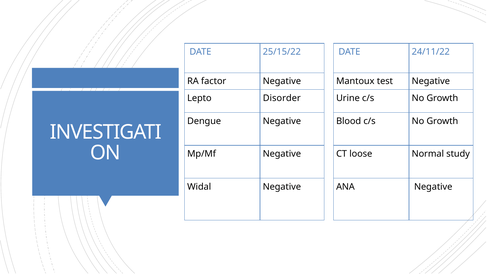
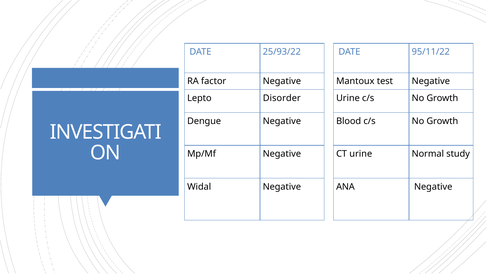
25/15/22: 25/15/22 -> 25/93/22 (282, 52)
24/11/22: 24/11/22 -> 95/11/22 (431, 52)
CT loose: loose -> urine (361, 154)
